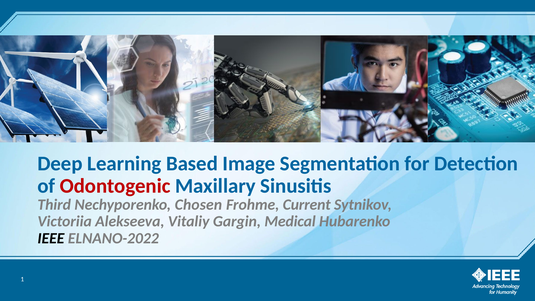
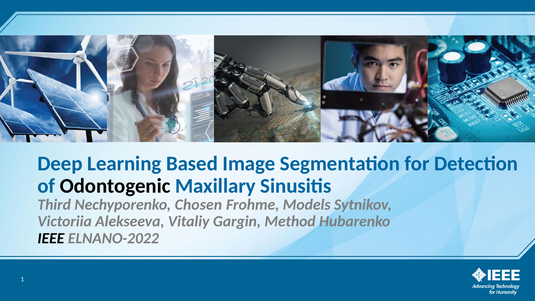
Odontogenic colour: red -> black (115, 186)
Current: Current -> Models (307, 205)
Medical: Medical -> Method (290, 221)
